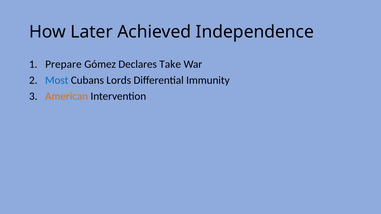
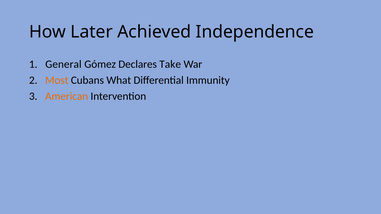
Prepare: Prepare -> General (63, 64)
Most colour: blue -> orange (57, 80)
Lords: Lords -> What (119, 80)
